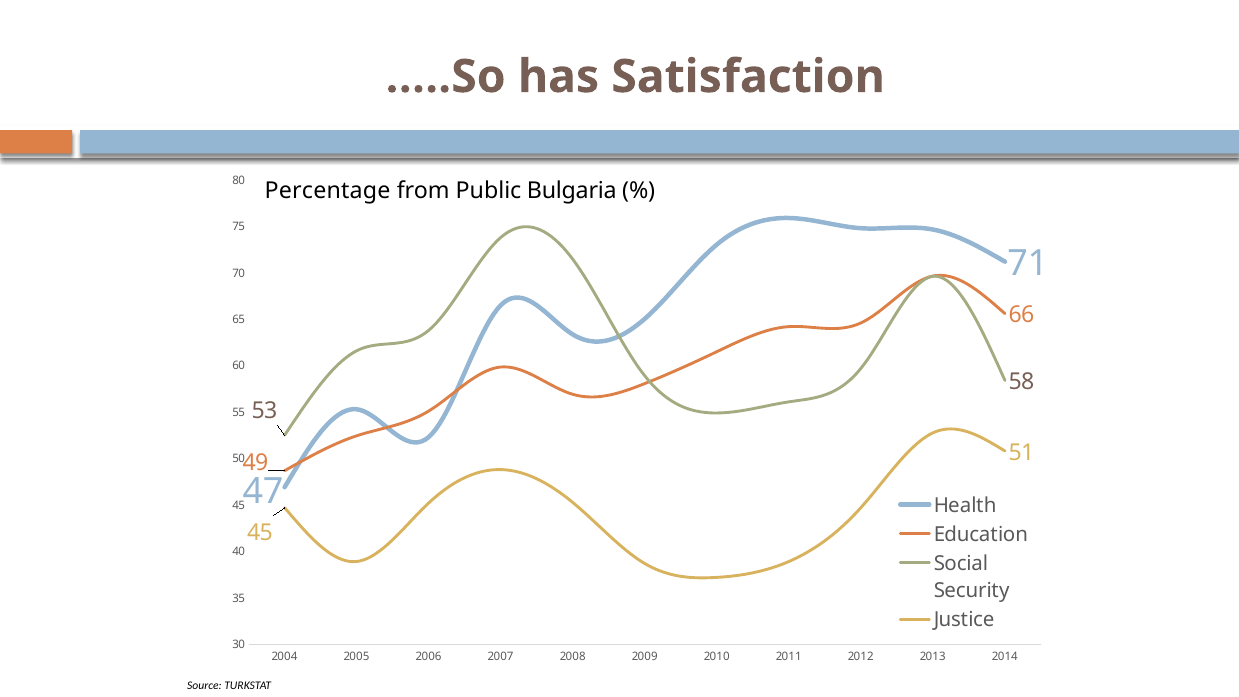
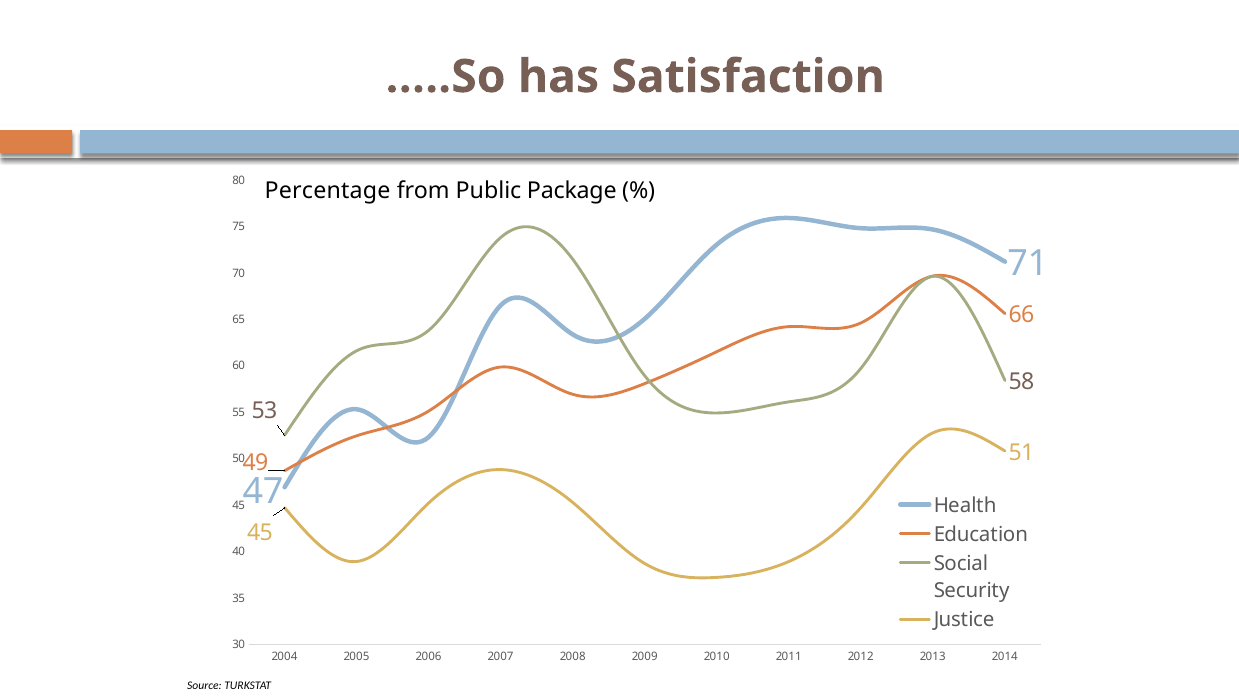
Bulgaria: Bulgaria -> Package (572, 190)
